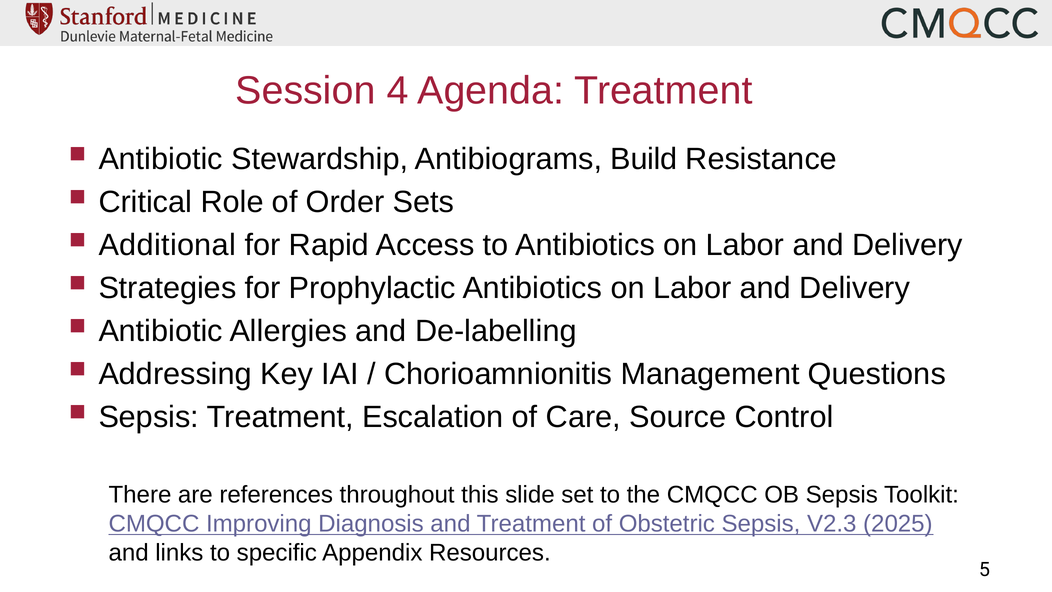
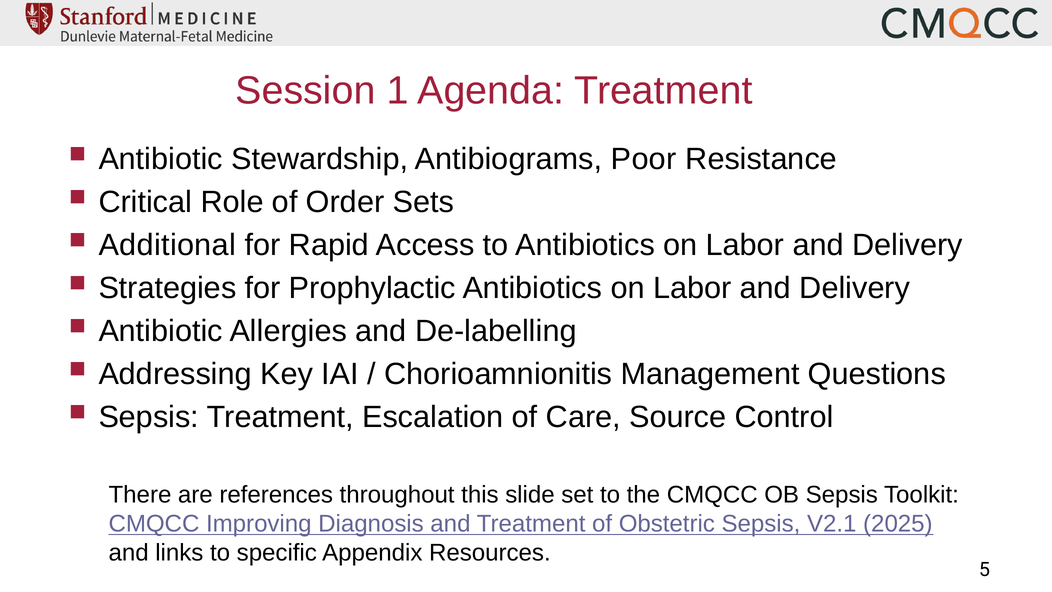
4: 4 -> 1 (397, 91)
Build: Build -> Poor (644, 159)
V2.3: V2.3 -> V2.1 (832, 524)
